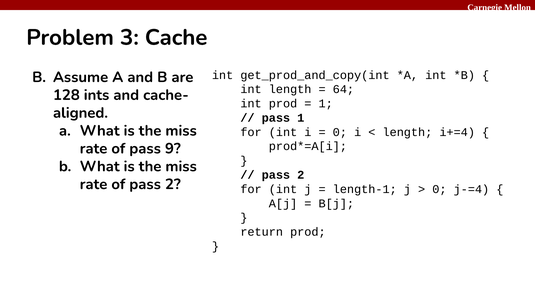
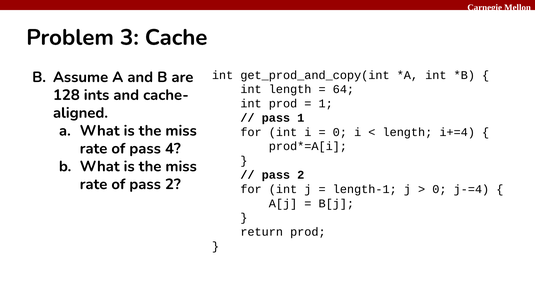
9: 9 -> 4 (173, 148)
